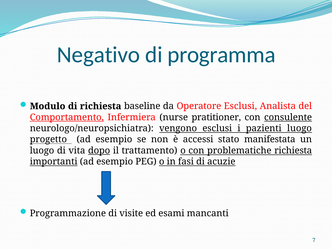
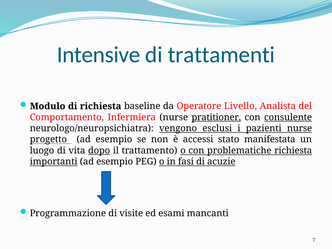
Negativo: Negativo -> Intensive (99, 55)
programma: programma -> trattamenti (221, 55)
Operatore Esclusi: Esclusi -> Livello (240, 106)
Comportamento underline: present -> none (67, 117)
pratitioner underline: none -> present (216, 117)
pazienti luogo: luogo -> nurse (300, 128)
